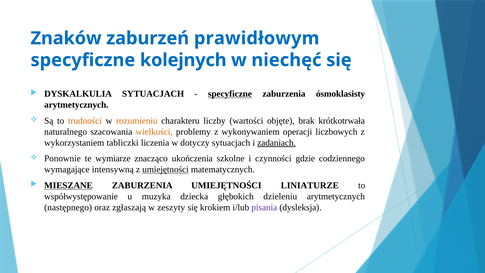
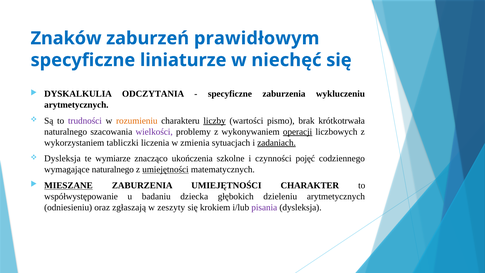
kolejnych: kolejnych -> liniaturze (183, 60)
DYSKALKULIA SYTUACJACH: SYTUACJACH -> ODCZYTANIA (153, 94)
specyficzne underline: present -> none (230, 94)
ósmoklasisty: ósmoklasisty -> wykluczeniu (340, 94)
trudności colour: orange -> purple (85, 121)
liczby underline: none -> present (215, 121)
objęte: objęte -> pismo (281, 121)
wielkości colour: orange -> purple (154, 132)
operacji underline: none -> present (298, 132)
dotyczy: dotyczy -> zmienia (195, 143)
Ponownie: Ponownie -> Dysleksja (62, 159)
gdzie: gdzie -> pojęć (305, 159)
wymagające intensywną: intensywną -> naturalnego (113, 169)
LINIATURZE: LINIATURZE -> CHARAKTER (310, 185)
muzyka: muzyka -> badaniu (156, 196)
następnego: następnego -> odniesieniu (68, 207)
